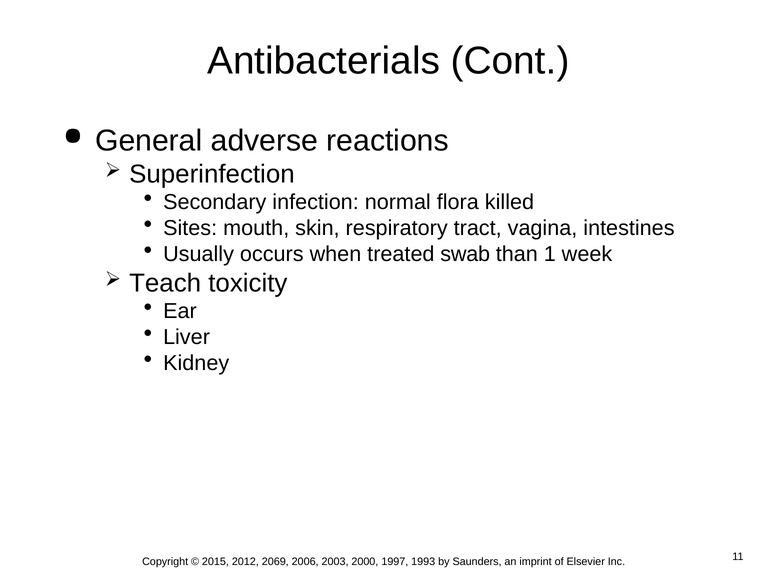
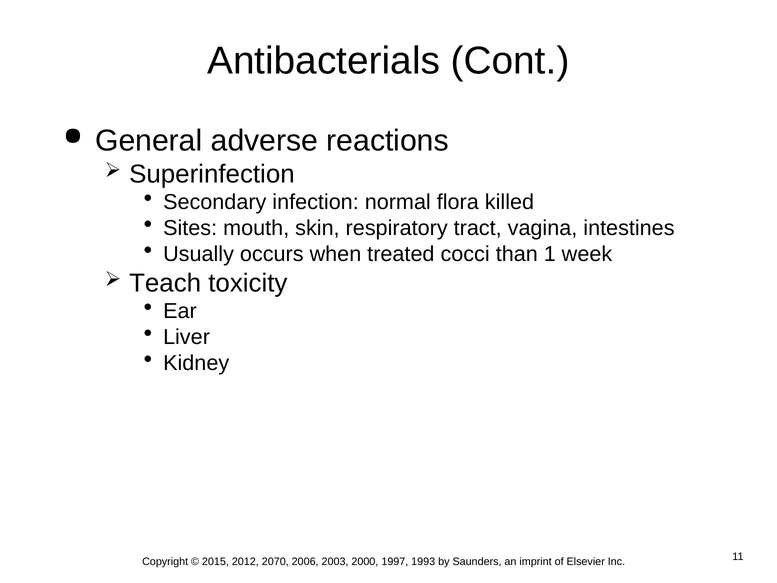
swab: swab -> cocci (465, 254)
2069: 2069 -> 2070 (275, 561)
